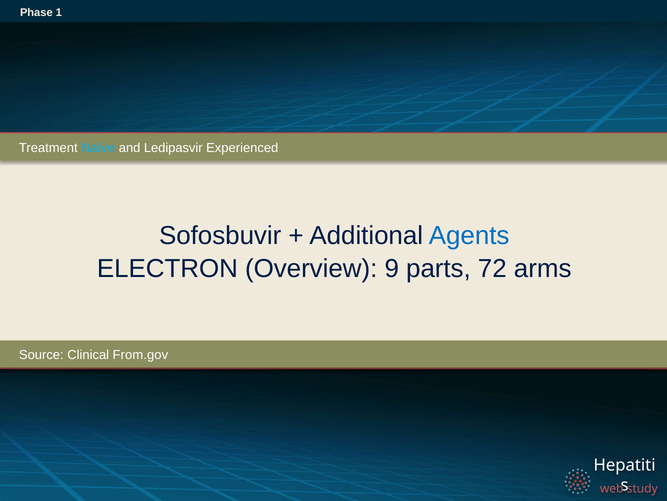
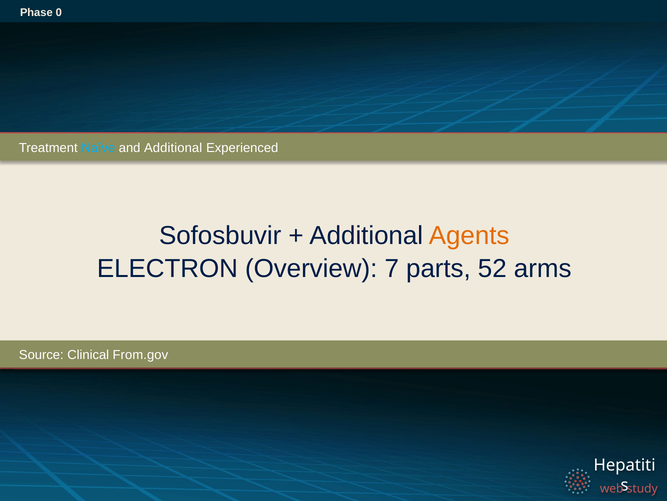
1: 1 -> 0 (59, 12)
and Ledipasvir: Ledipasvir -> Additional (173, 148)
Agents colour: blue -> orange (469, 235)
9: 9 -> 7 (392, 268)
72: 72 -> 52 (492, 268)
